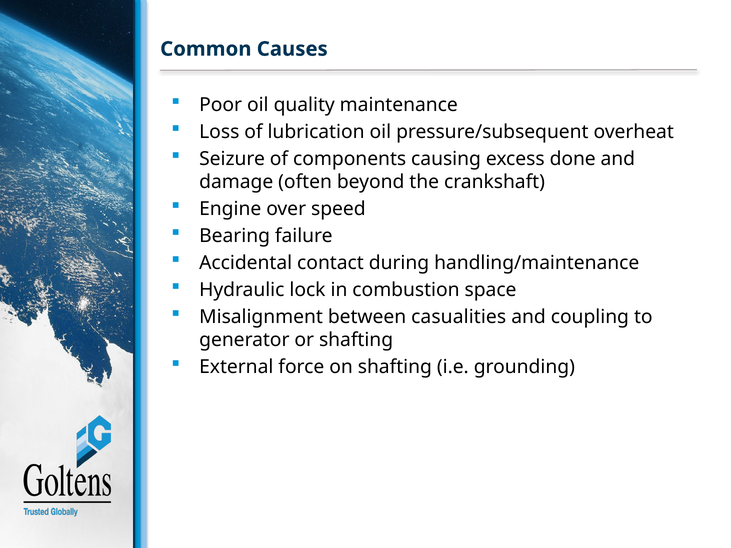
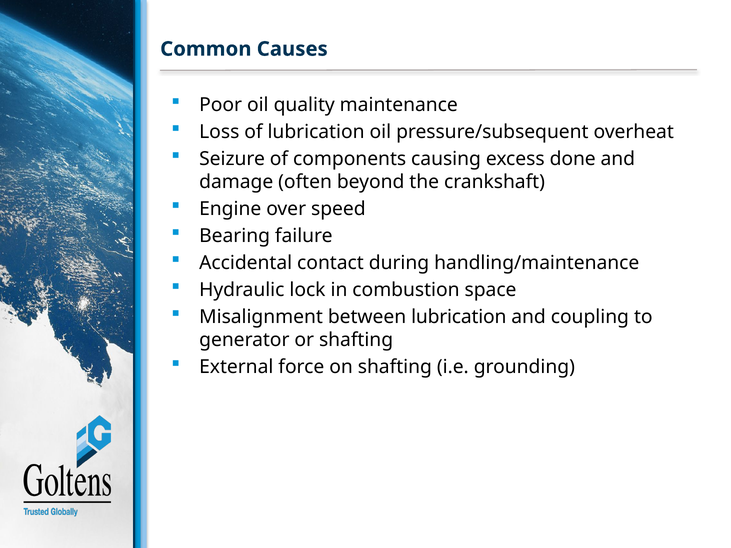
between casualities: casualities -> lubrication (459, 317)
